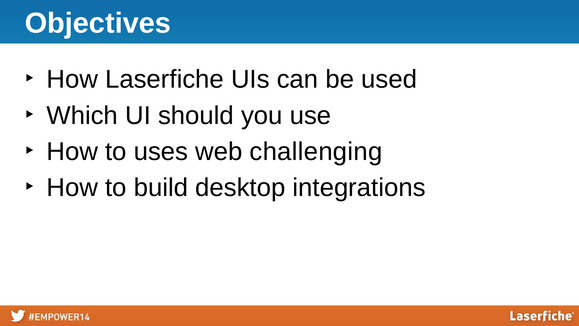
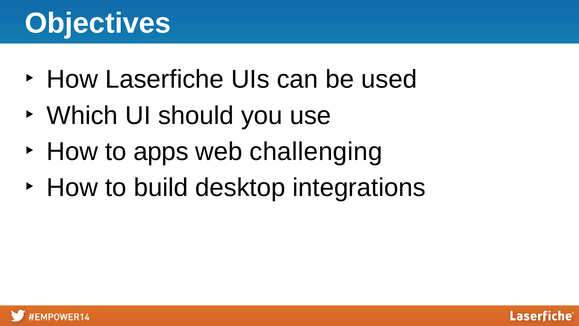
uses: uses -> apps (161, 151)
